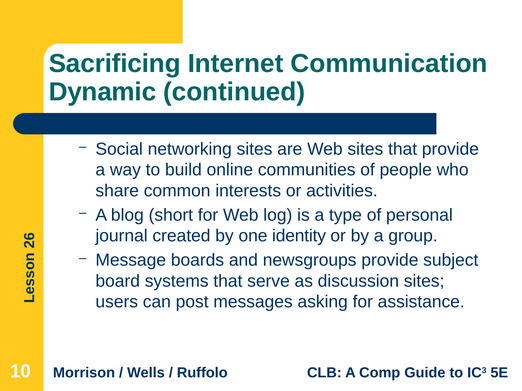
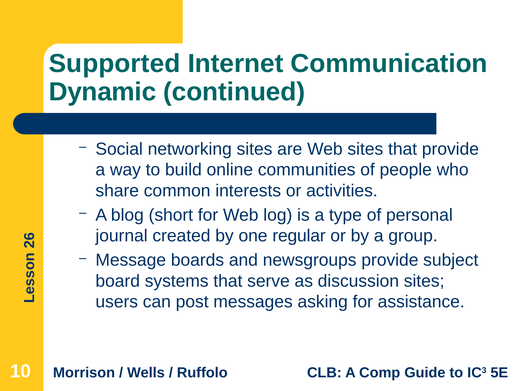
Sacrificing: Sacrificing -> Supported (115, 64)
identity: identity -> regular (299, 236)
